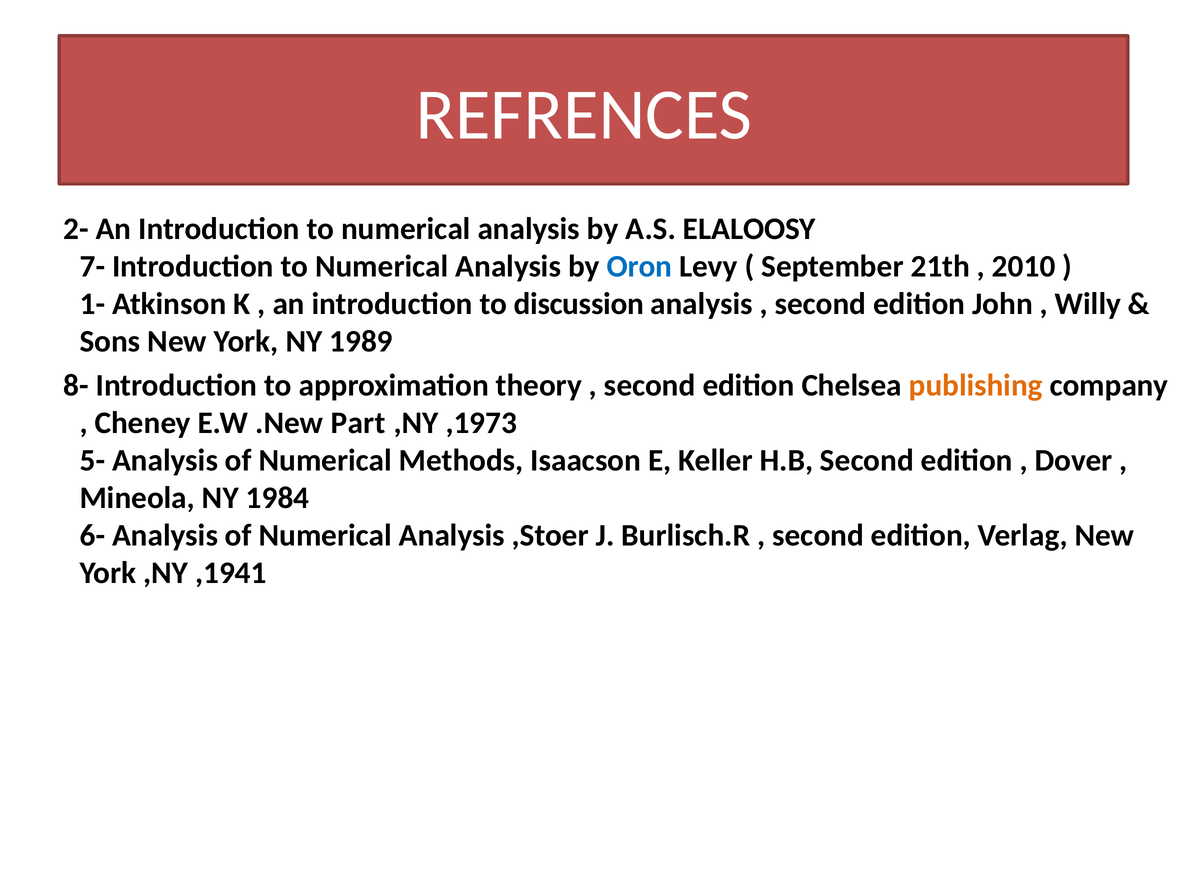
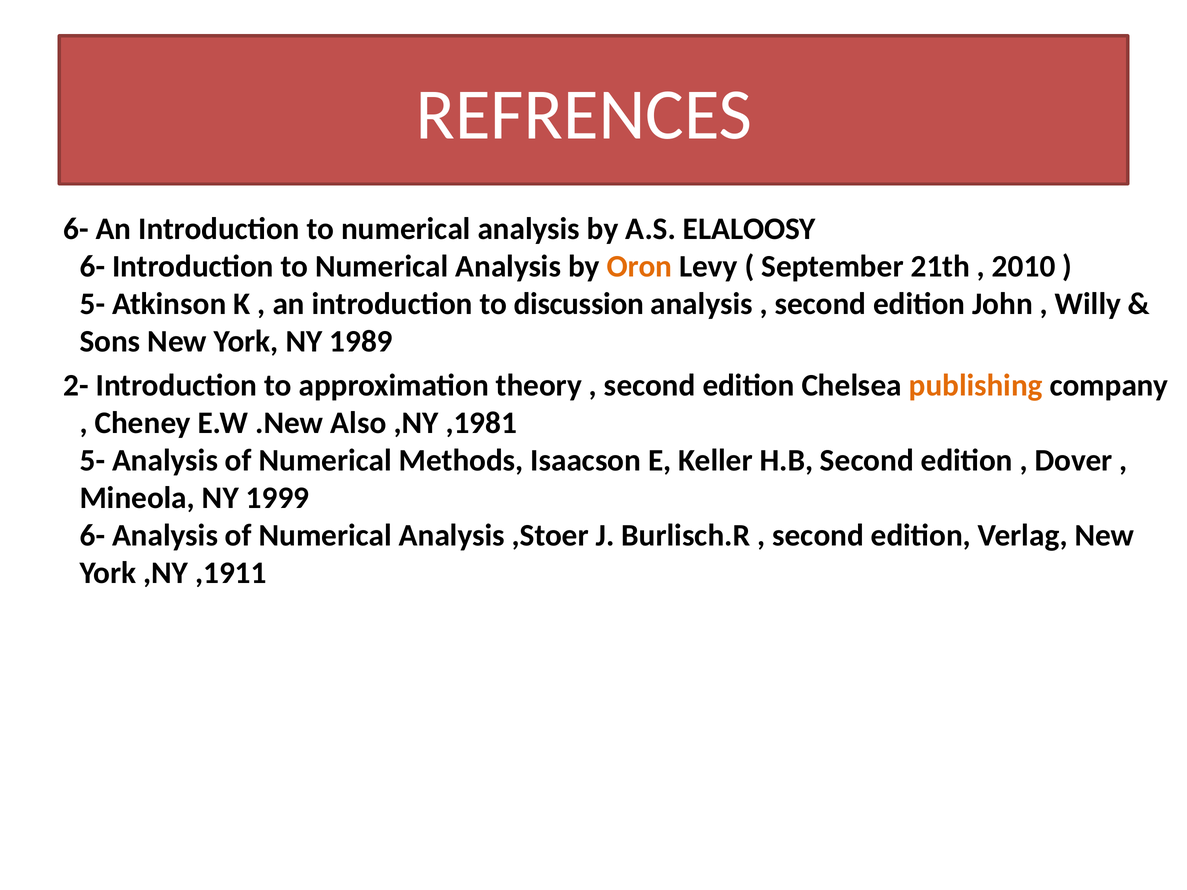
2-: 2- -> 6- (76, 229)
7-: 7- -> 6- (92, 266)
Oron colour: blue -> orange (639, 266)
1-: 1- -> 5- (92, 304)
8-: 8- -> 2- (76, 385)
Part: Part -> Also (358, 423)
,1973: ,1973 -> ,1981 (481, 423)
1984: 1984 -> 1999 (278, 498)
,1941: ,1941 -> ,1911 (231, 573)
